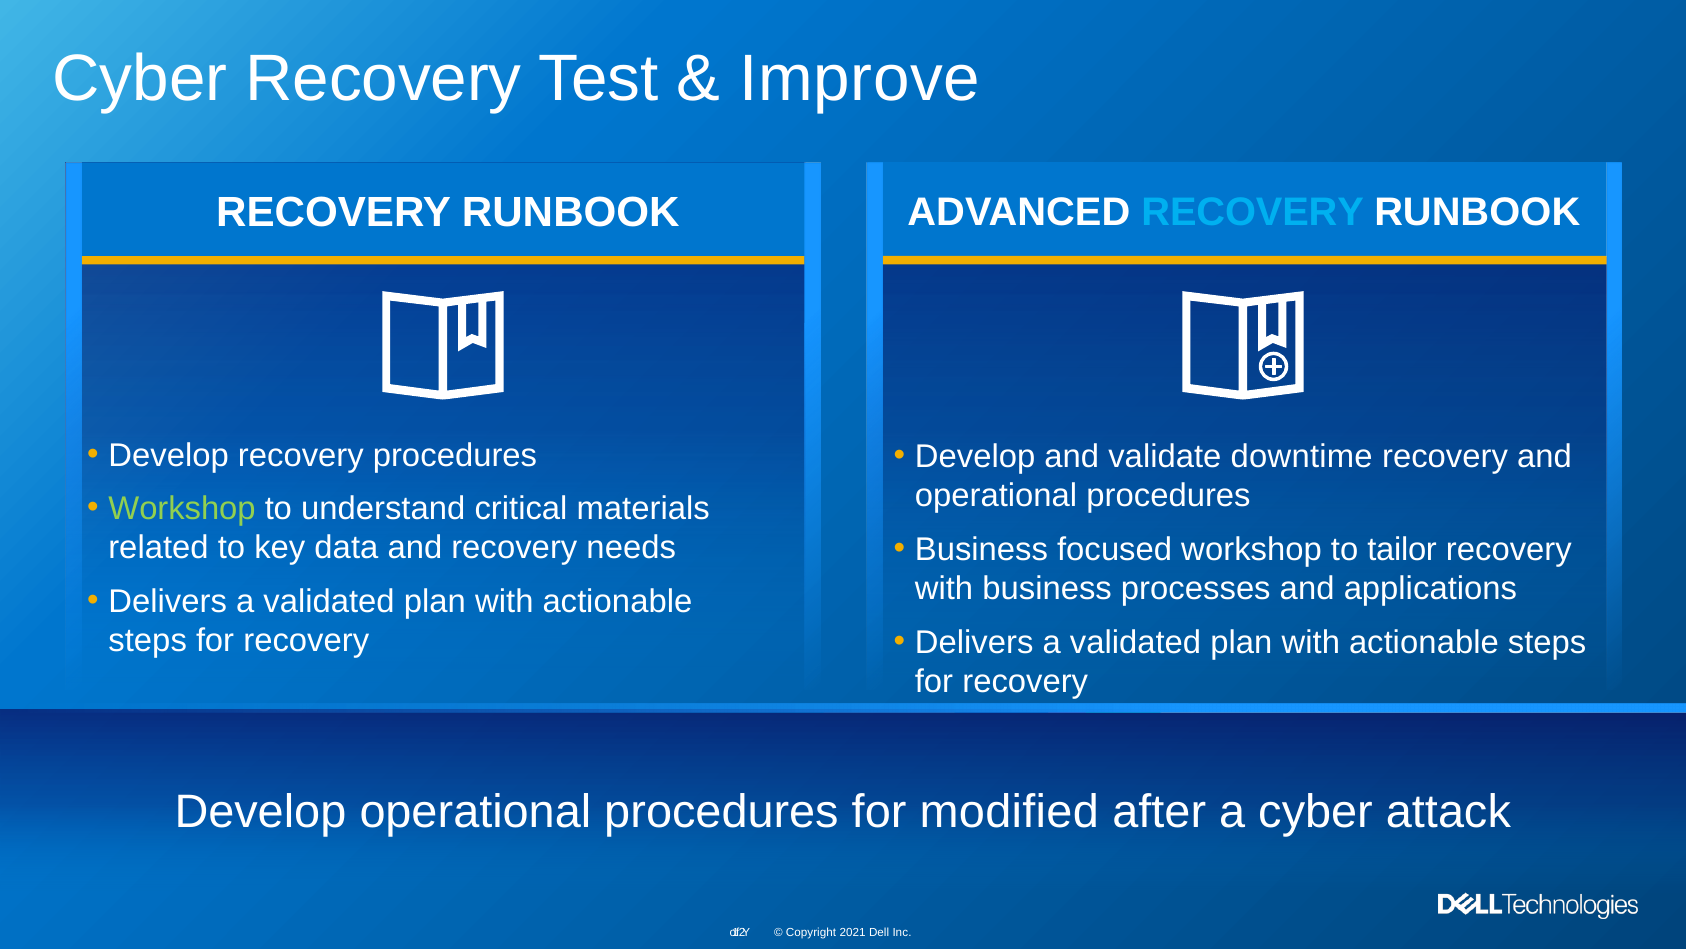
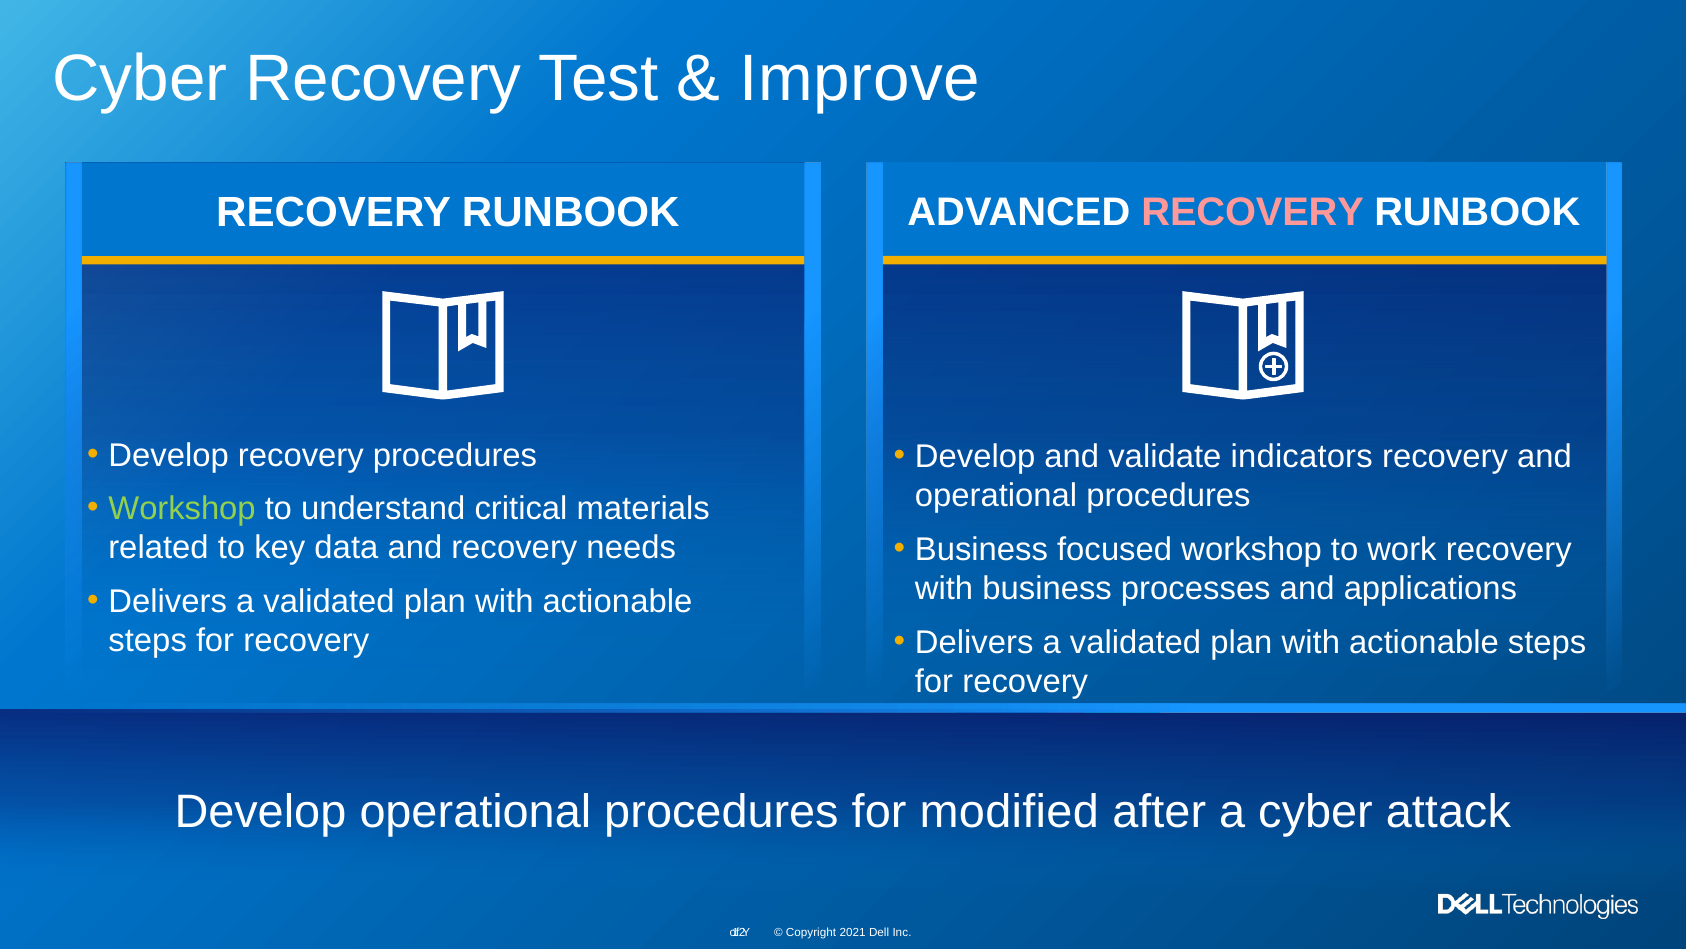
RECOVERY colour: light blue -> pink (1253, 212)
downtime: downtime -> indicators (1302, 456)
tailor: tailor -> work (1402, 549)
